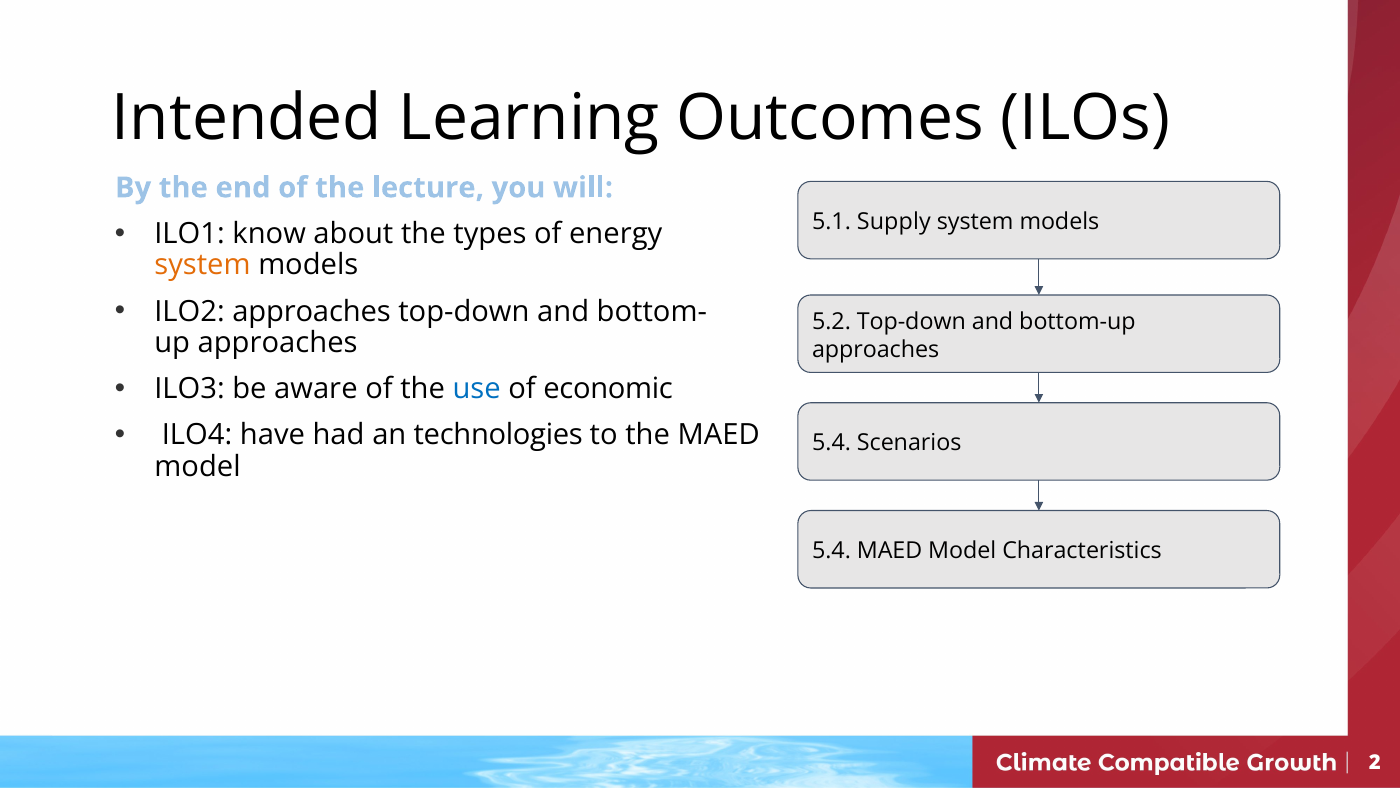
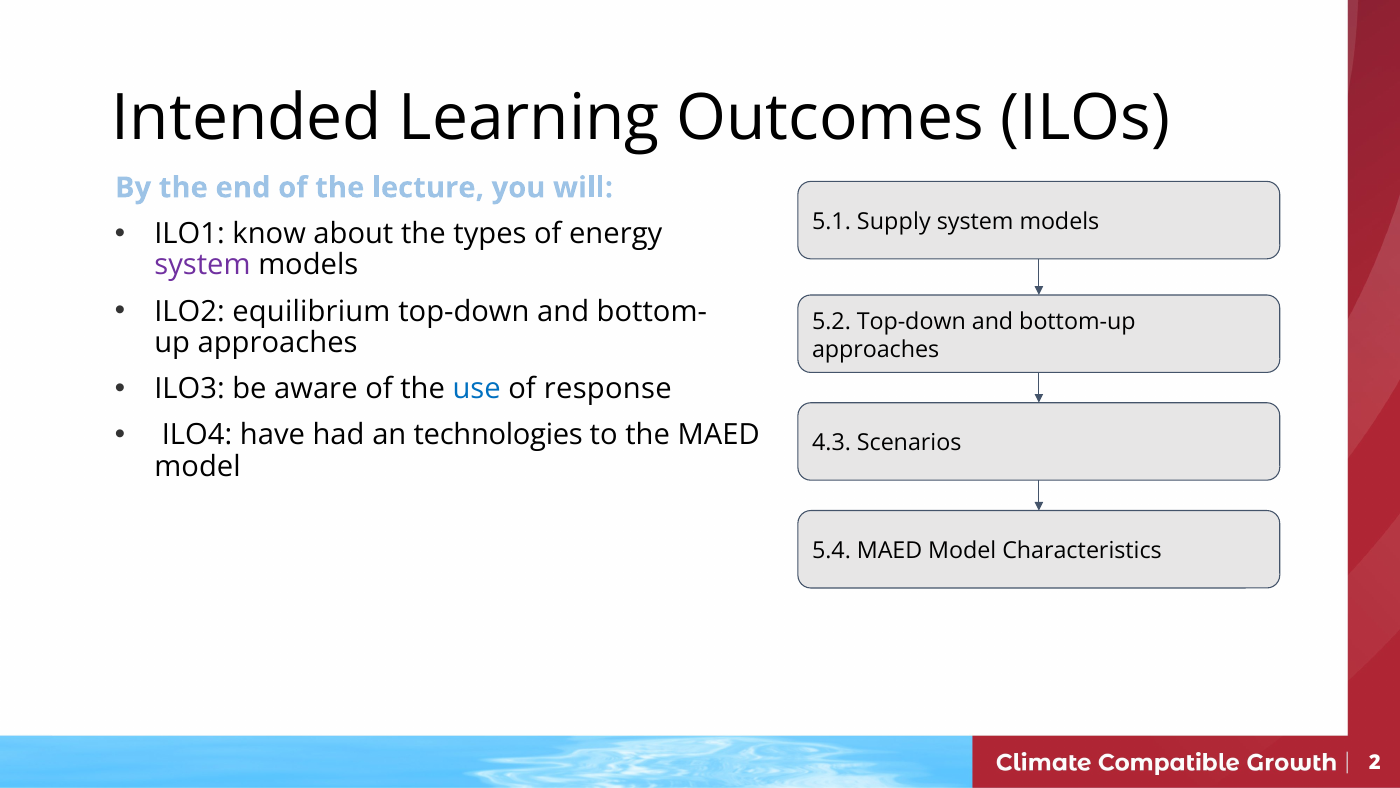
system colour: orange -> purple (202, 265)
ILO2 approaches: approaches -> equilibrium (311, 311)
economic: economic -> response (608, 389)
5.4: 5.4 -> 4.3 (832, 443)
